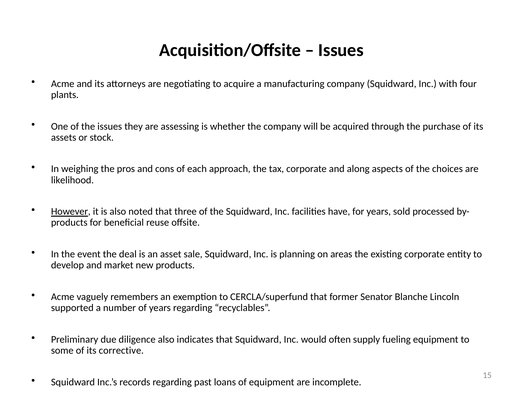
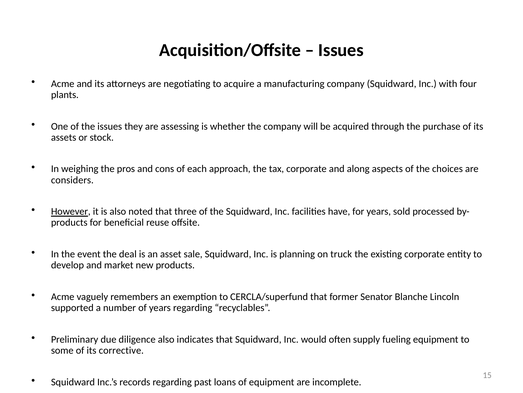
likelihood: likelihood -> considers (72, 180)
areas: areas -> truck (341, 254)
